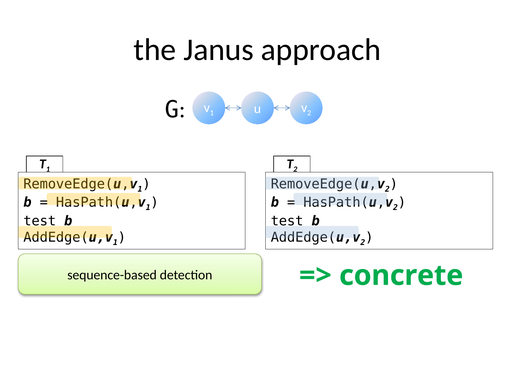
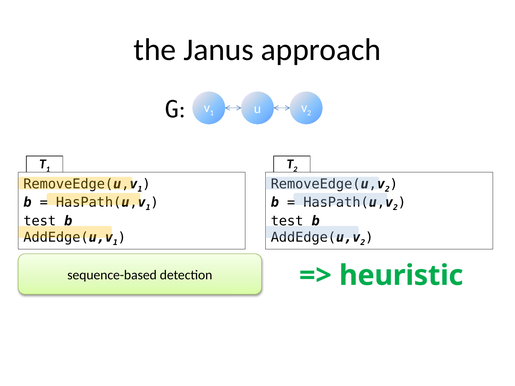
concrete: concrete -> heuristic (401, 276)
